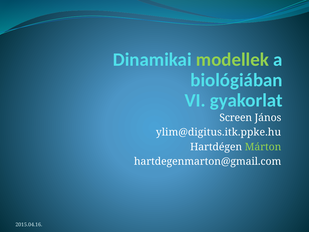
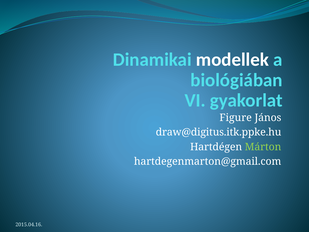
modellek colour: light green -> white (232, 60)
Screen: Screen -> Figure (236, 118)
ylim@digitus.itk.ppke.hu: ylim@digitus.itk.ppke.hu -> draw@digitus.itk.ppke.hu (219, 132)
